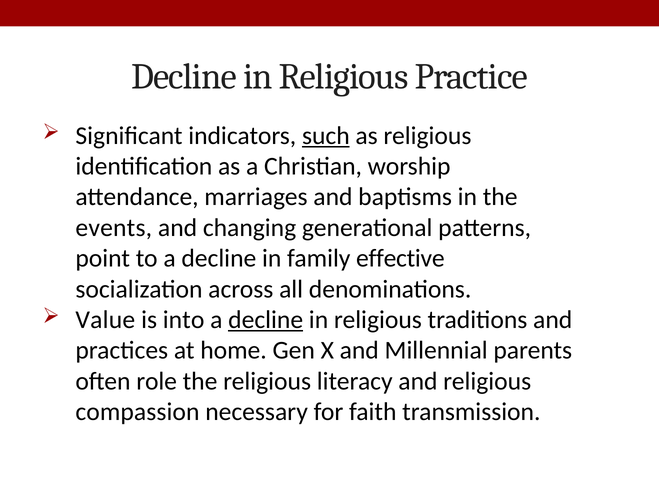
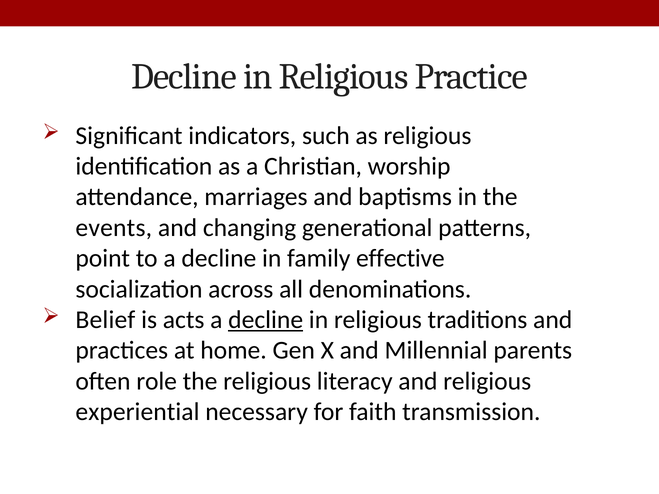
such underline: present -> none (326, 136)
Value: Value -> Belief (105, 320)
into: into -> acts (184, 320)
compassion: compassion -> experiential (137, 412)
